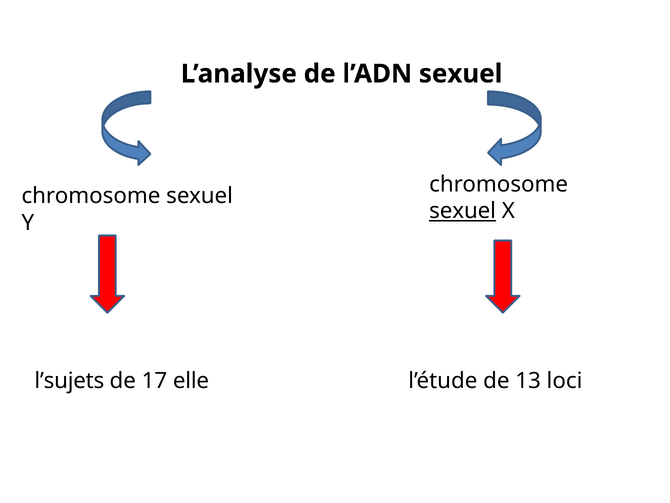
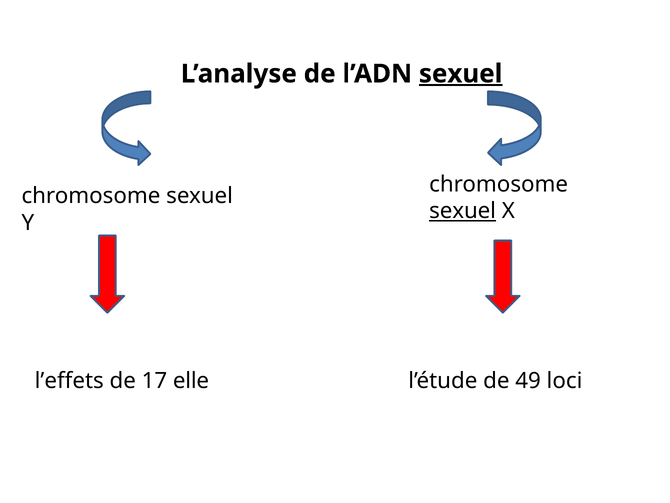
sexuel underline: none -> present (461, 74)
l’sujets: l’sujets -> l’effets (69, 380)
13: 13 -> 49 (528, 380)
